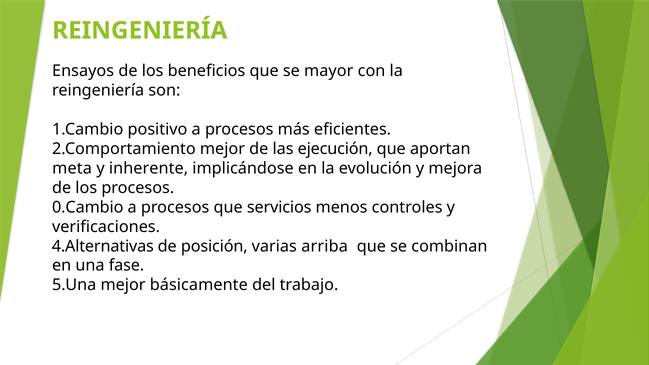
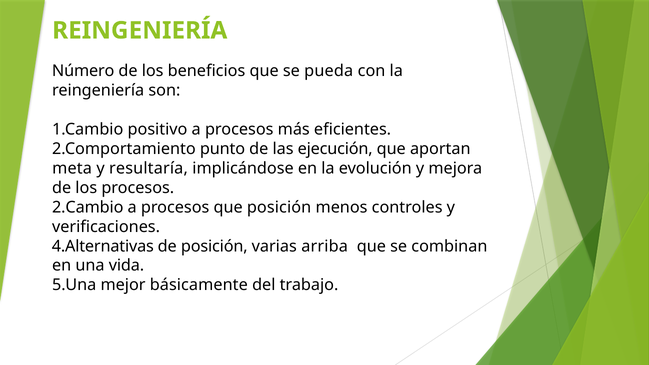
Ensayos: Ensayos -> Número (83, 71)
mayor: mayor -> pueda (329, 71)
2.Comportamiento mejor: mejor -> punto (223, 149)
inherente: inherente -> resultaría (148, 168)
0.Cambio: 0.Cambio -> 2.Cambio (88, 207)
que servicios: servicios -> posición (279, 207)
fase: fase -> vida (126, 266)
